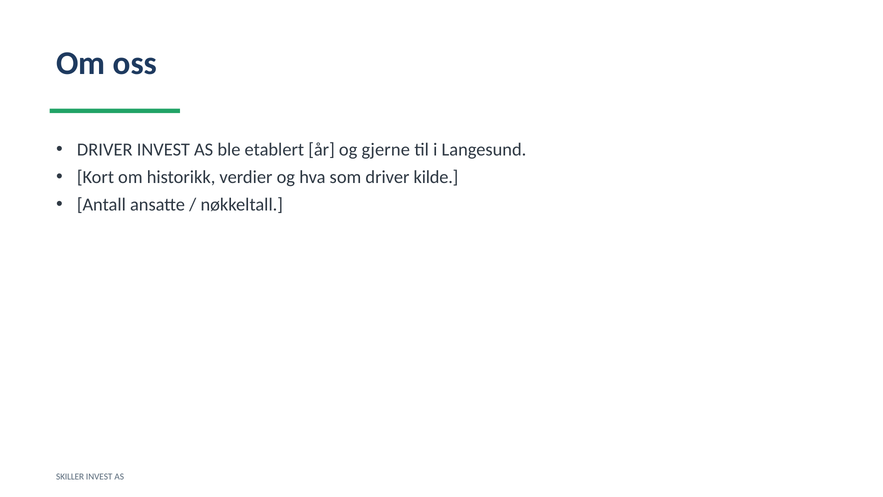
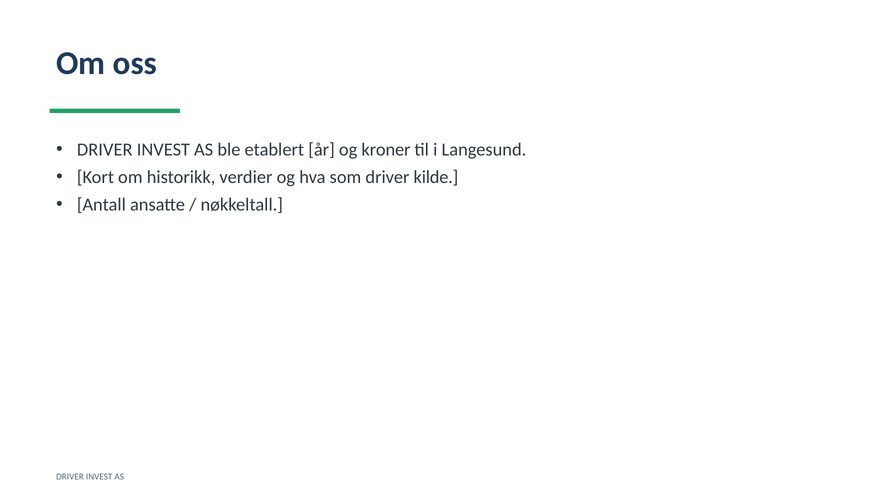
gjerne: gjerne -> kroner (386, 150)
SKILLER: SKILLER -> DRIVER (70, 477)
